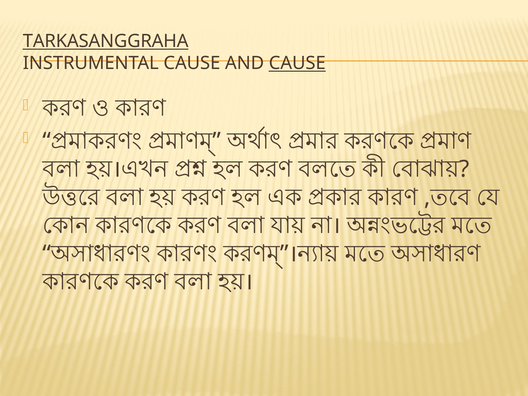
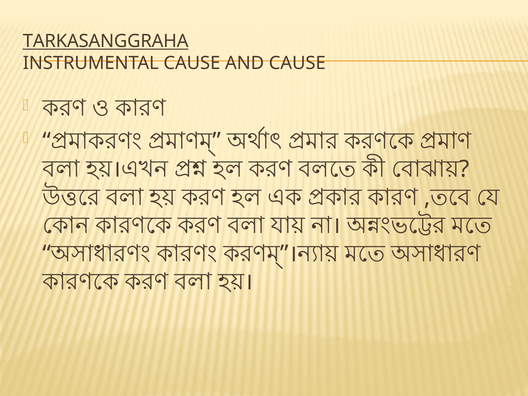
CAUSE underline: present -> none (297, 63)
